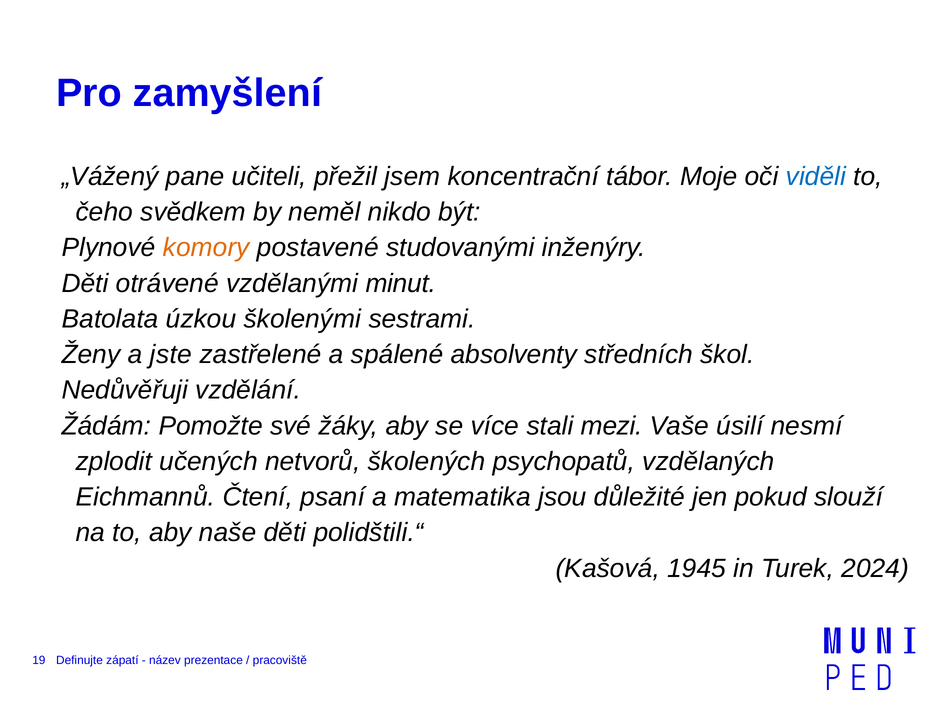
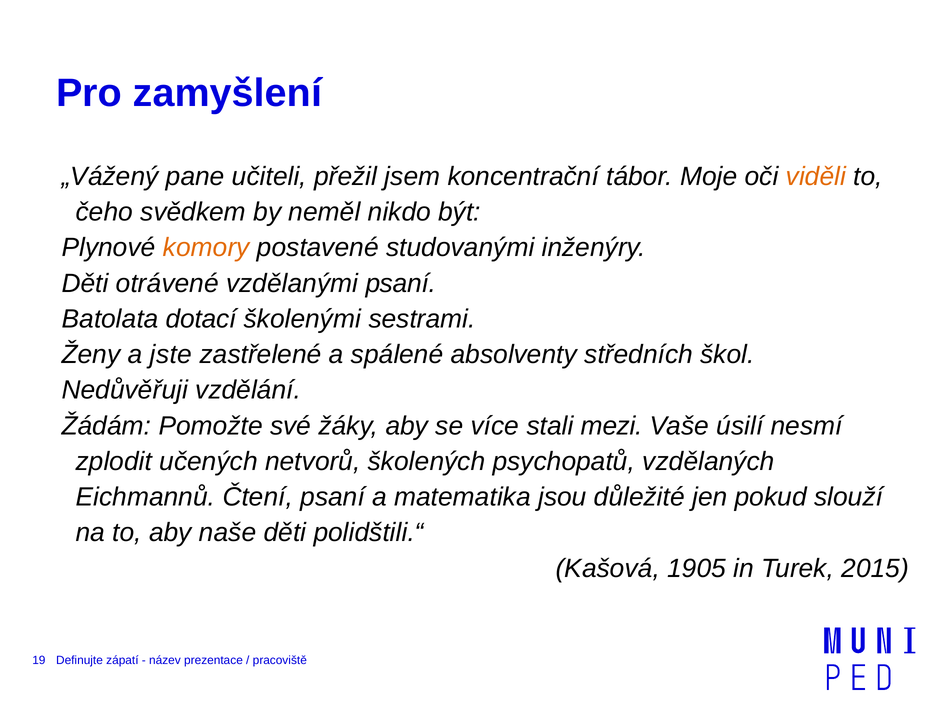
viděli colour: blue -> orange (816, 177)
vzdělanými minut: minut -> psaní (401, 284)
úzkou: úzkou -> dotací (201, 319)
1945: 1945 -> 1905 (697, 569)
2024: 2024 -> 2015 (875, 569)
